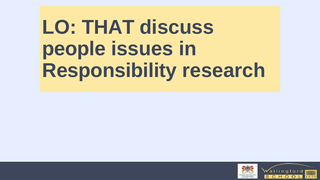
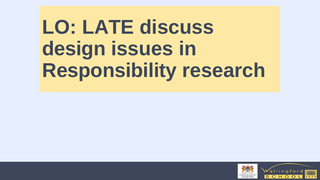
THAT: THAT -> LATE (108, 27)
people: people -> design (74, 49)
